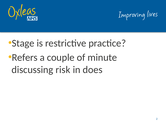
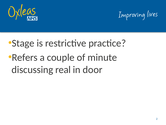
risk: risk -> real (63, 69)
does: does -> door (93, 69)
